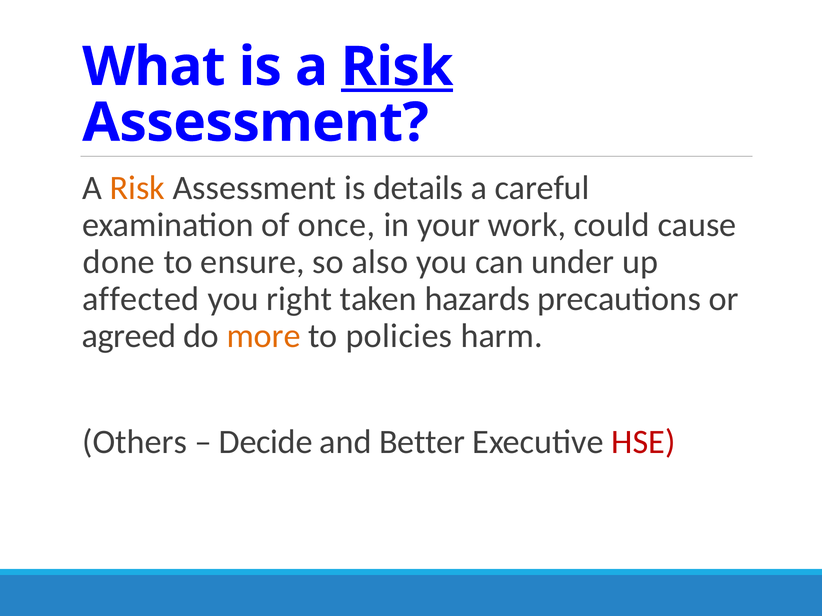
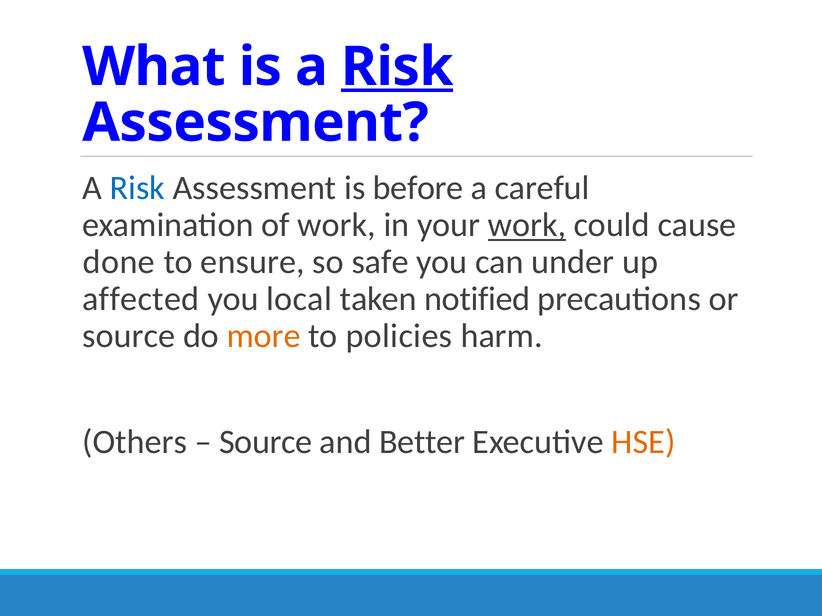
Risk colour: orange -> blue (137, 188)
details: details -> before (418, 188)
of once: once -> work (337, 225)
work underline: none -> present (527, 225)
also: also -> safe (380, 262)
right: right -> local (299, 299)
hazards: hazards -> notified (477, 299)
agreed: agreed -> source (129, 336)
Decide: Decide -> Source (266, 442)
HSE colour: red -> orange (643, 442)
